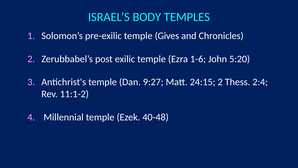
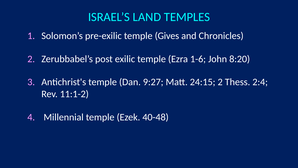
BODY: BODY -> LAND (147, 17)
5:20: 5:20 -> 8:20 (240, 59)
